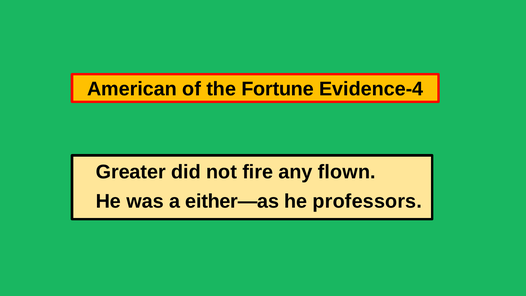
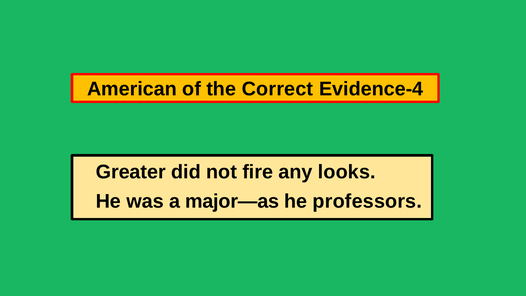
Fortune: Fortune -> Correct (277, 89)
flown: flown -> looks (347, 172)
either—as: either—as -> major—as (232, 201)
